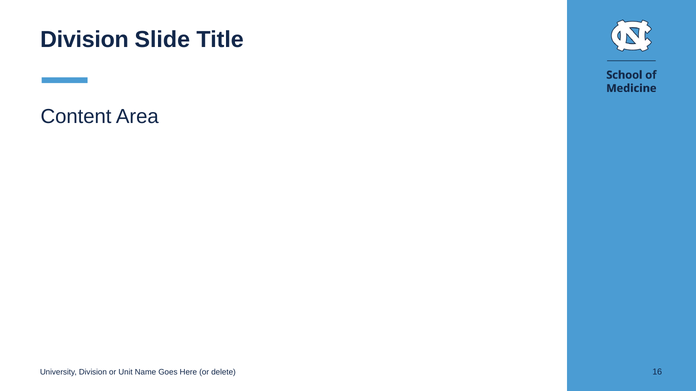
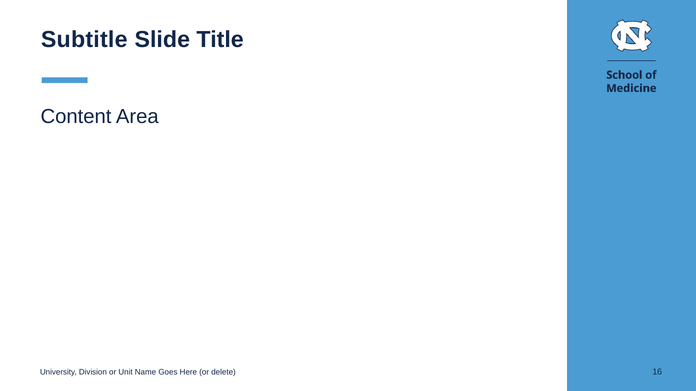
Division: Division -> Subtitle (84, 39)
